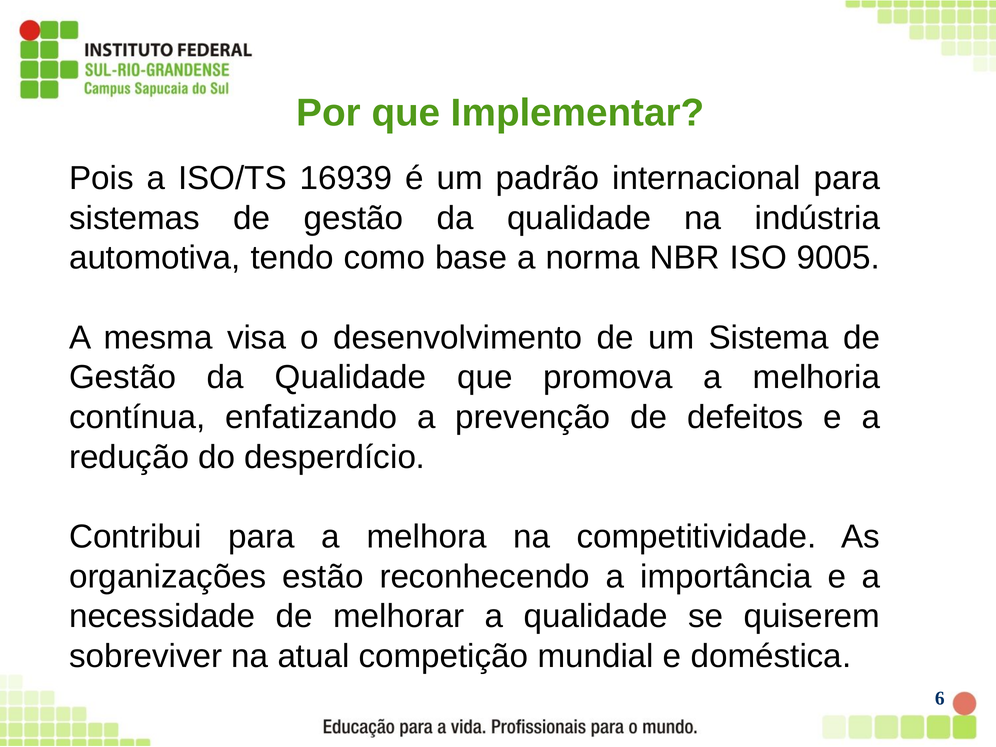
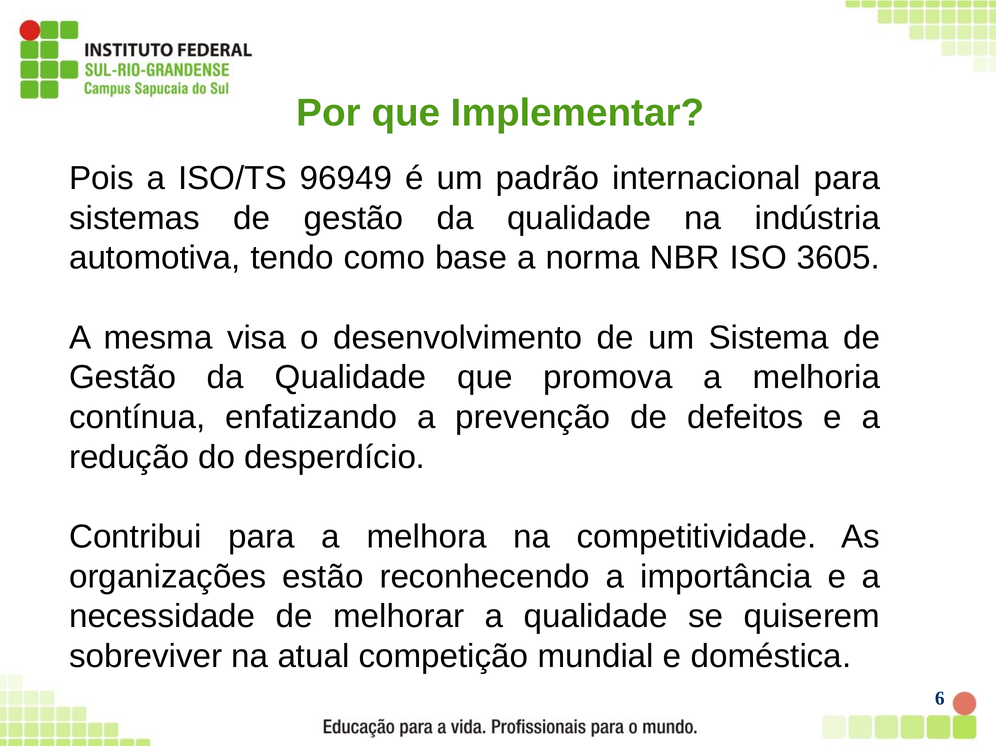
16939: 16939 -> 96949 (346, 178)
9005: 9005 -> 3605 (838, 258)
